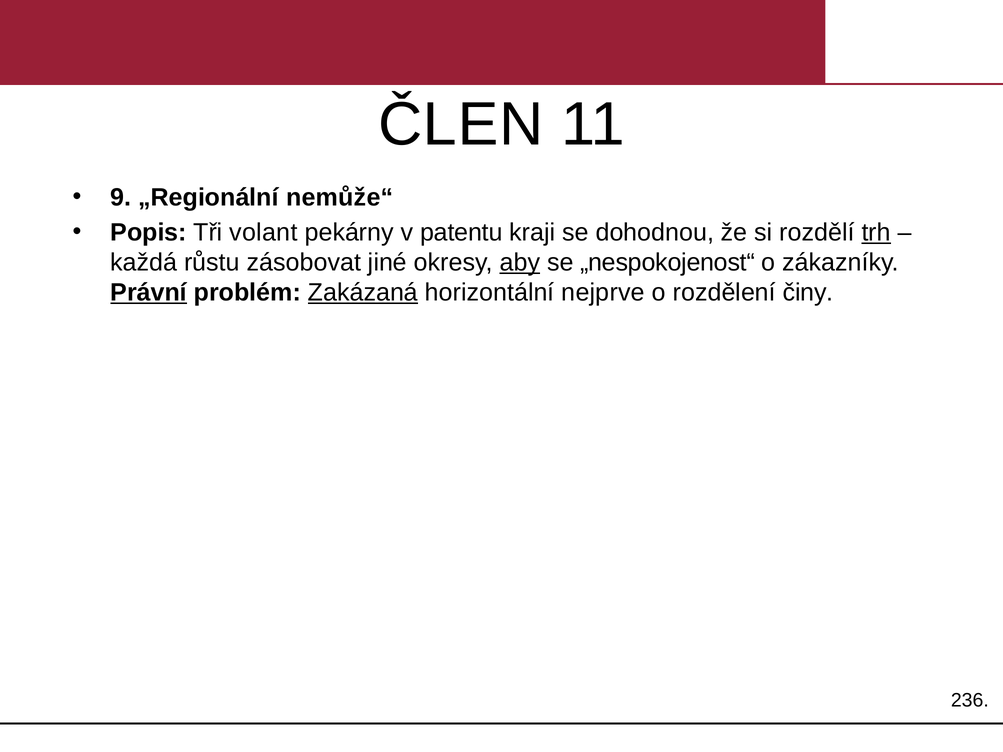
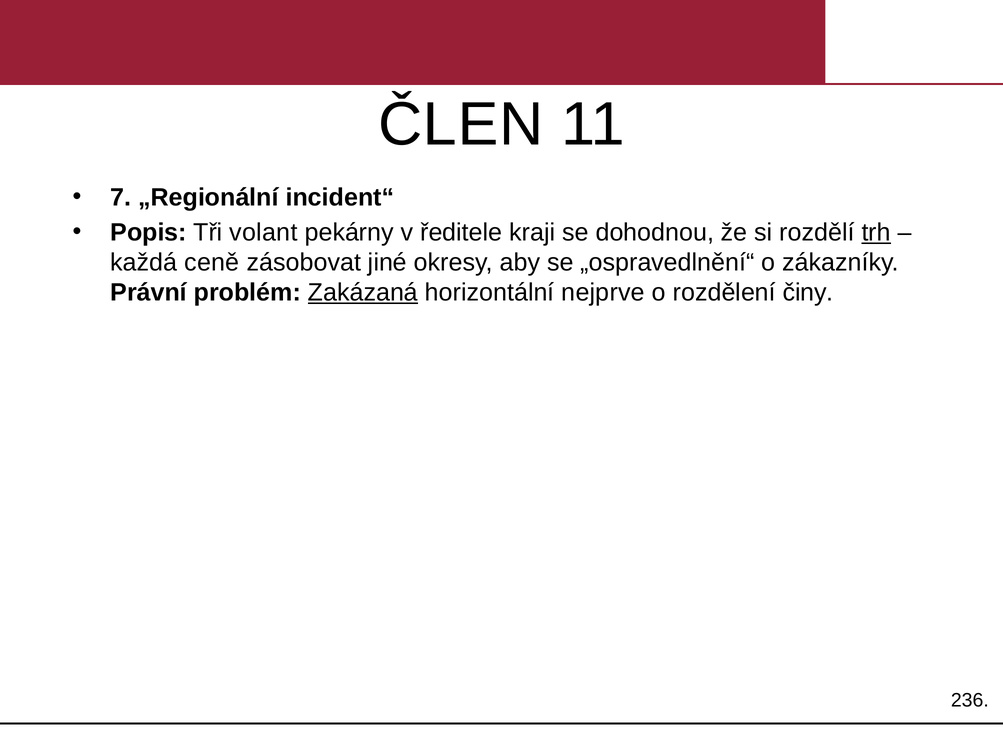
9: 9 -> 7 (121, 197)
nemůže“: nemůže“ -> incident“ (340, 197)
patentu: patentu -> ředitele (461, 232)
růstu: růstu -> ceně (212, 263)
aby underline: present -> none (520, 263)
„nespokojenost“: „nespokojenost“ -> „ospravedlnění“ (667, 263)
Právní underline: present -> none (149, 293)
